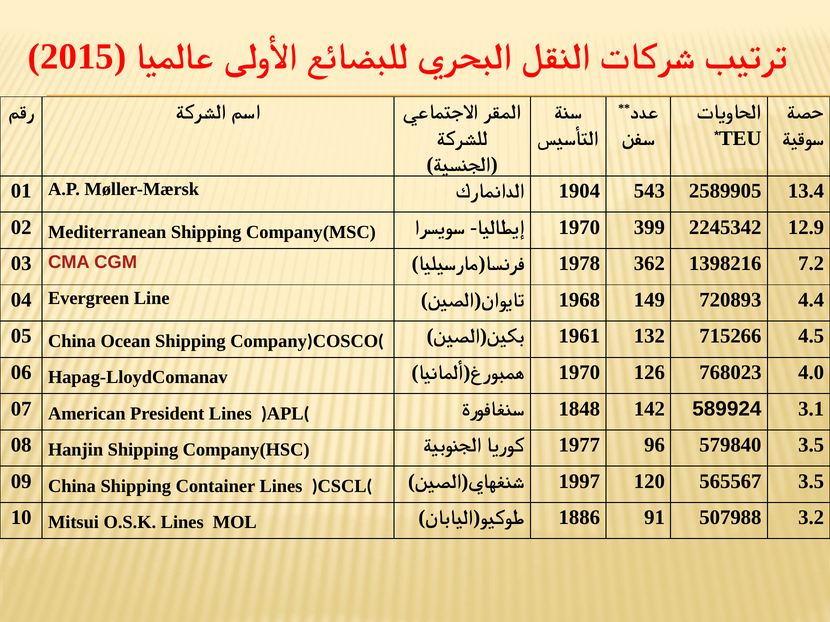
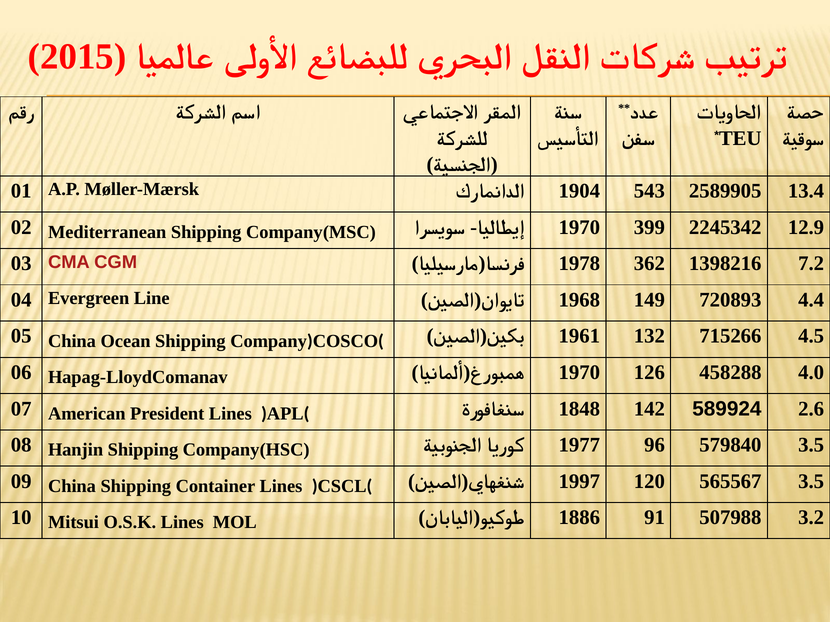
768023: 768023 -> 458288 (730, 373)
3.1: 3.1 -> 2.6 (811, 409)
